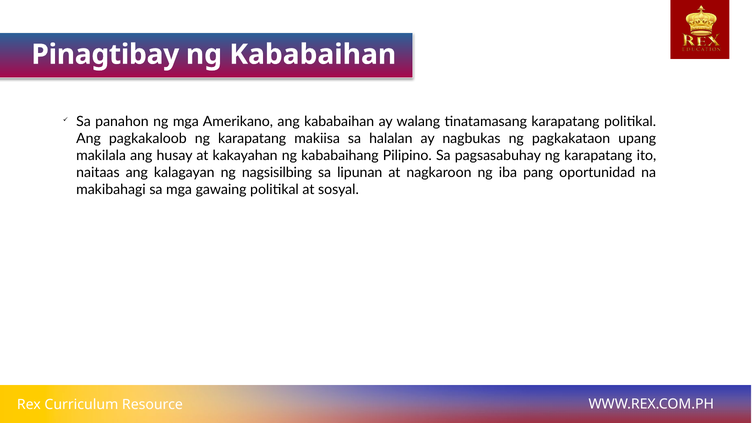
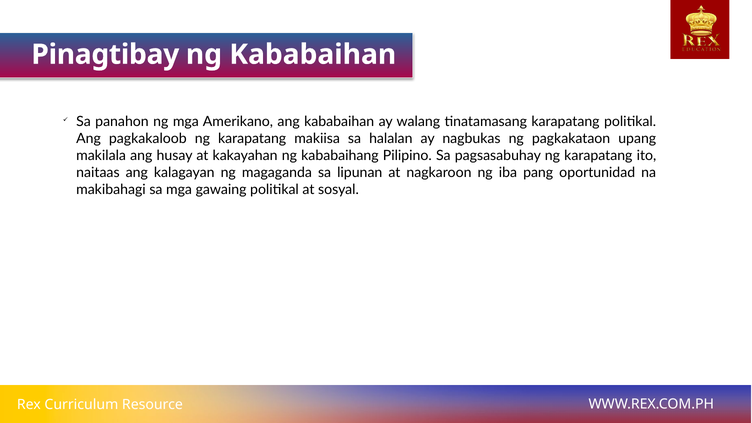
nagsisilbing: nagsisilbing -> magaganda (277, 172)
